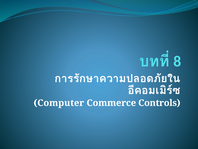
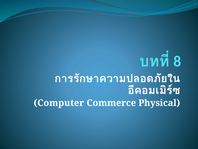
Controls: Controls -> Physical (159, 103)
